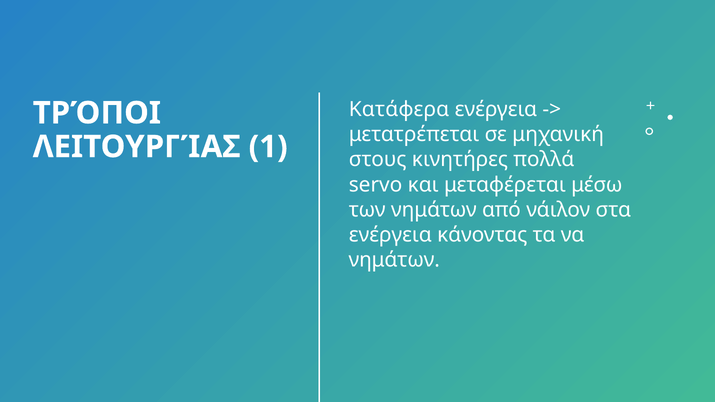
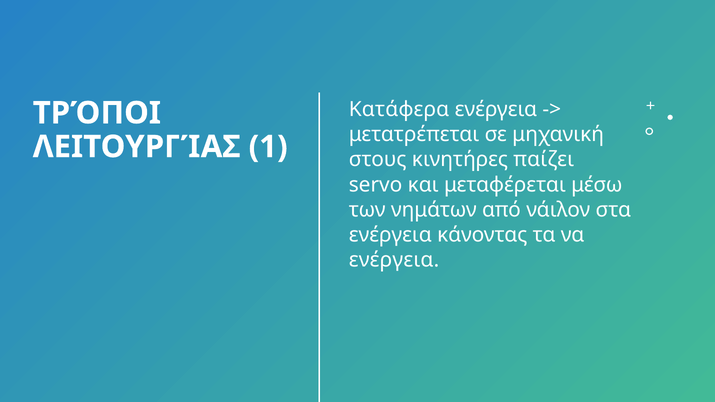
πολλά: πολλά -> παίζει (544, 160)
νημάτων: νημάτων -> ενέργεια (394, 260)
